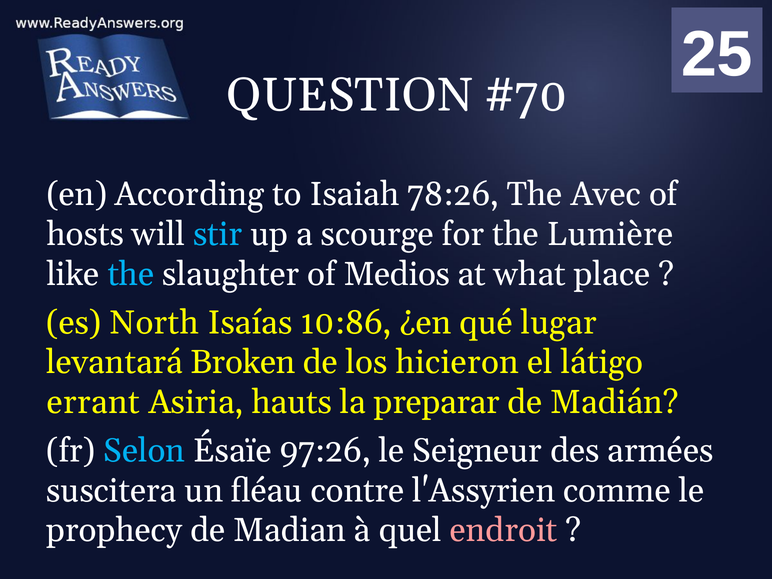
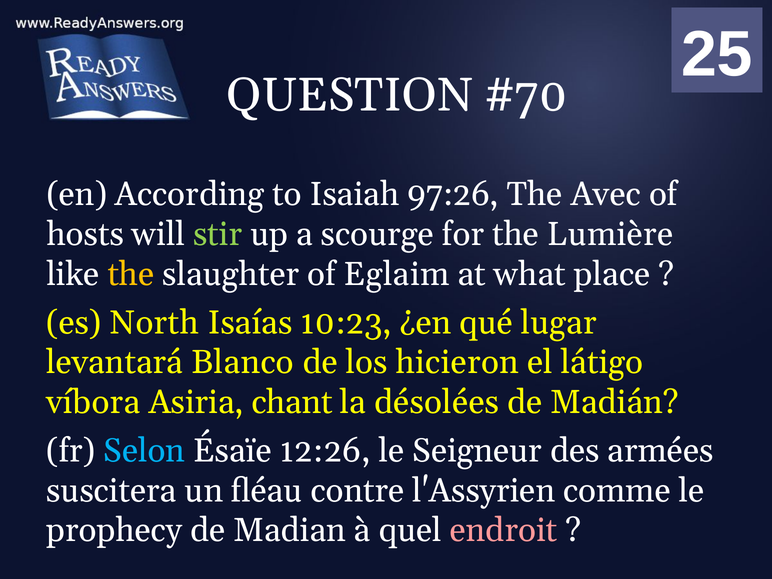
78:26: 78:26 -> 97:26 (453, 195)
stir colour: light blue -> light green (218, 234)
the colour: light blue -> yellow (131, 274)
Medios: Medios -> Eglaim (397, 274)
10:86: 10:86 -> 10:23 (346, 323)
Broken: Broken -> Blanco (243, 362)
errant: errant -> víbora (93, 402)
hauts: hauts -> chant (292, 402)
preparar: preparar -> désolées (437, 402)
97:26: 97:26 -> 12:26 (325, 451)
